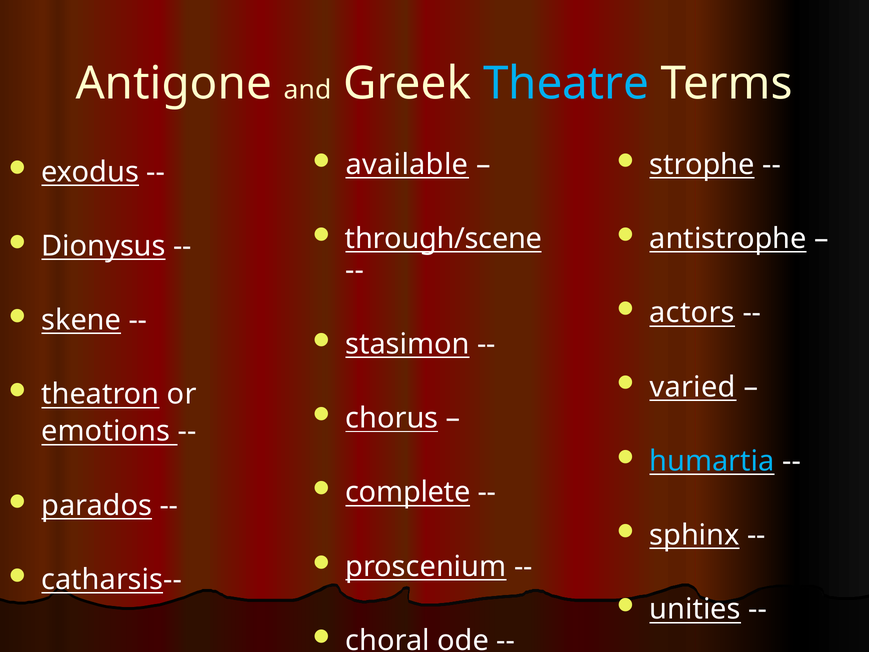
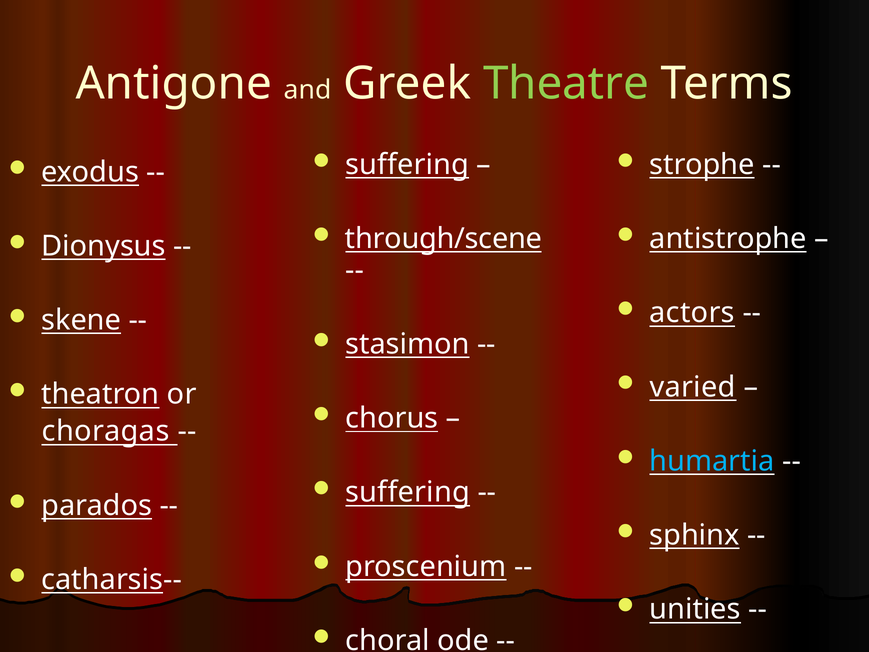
Theatre colour: light blue -> light green (566, 84)
available: available -> suffering (407, 165)
emotions: emotions -> choragas (106, 431)
complete: complete -> suffering (408, 492)
